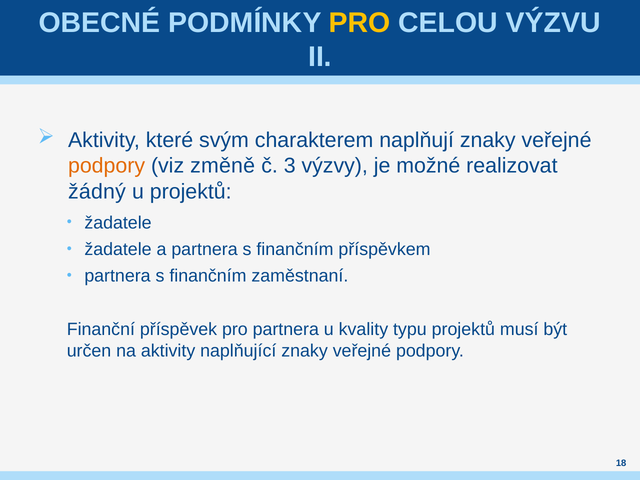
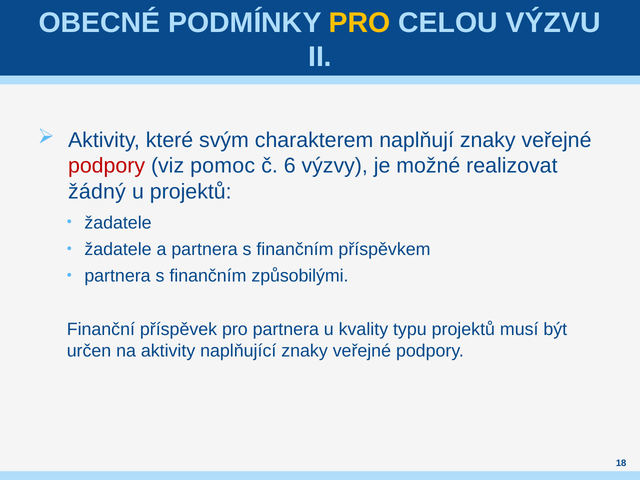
podpory colour: orange -> red (107, 166)
změně: změně -> pomoc (223, 166)
3: 3 -> 6 (290, 166)
zaměstnaní: zaměstnaní -> způsobilými (300, 276)
